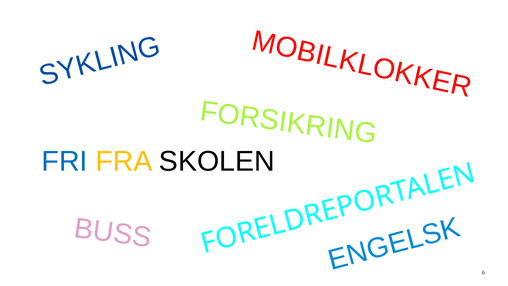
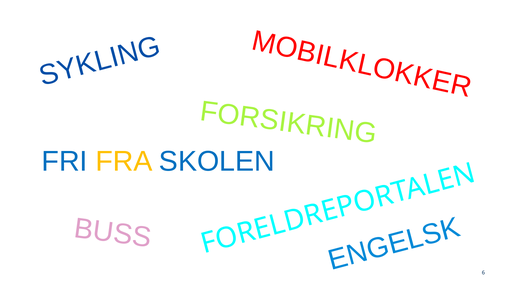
SKOLEN colour: black -> blue (217, 161)
